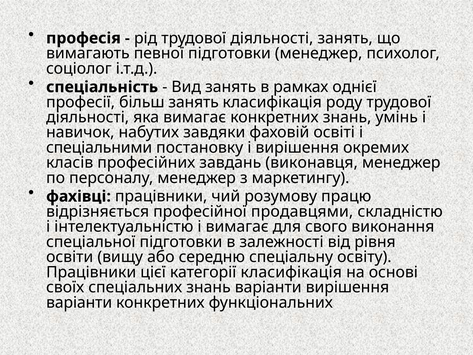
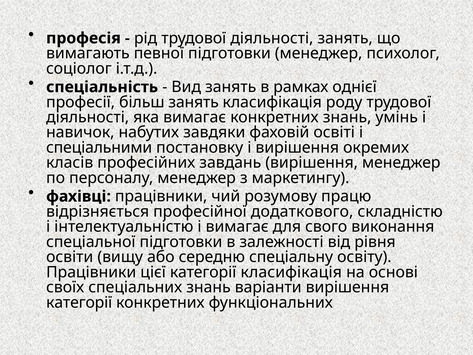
завдань виконавця: виконавця -> вирішення (312, 163)
продавцями: продавцями -> додаткового (302, 211)
варіанти: варіанти -> категорії (79, 302)
